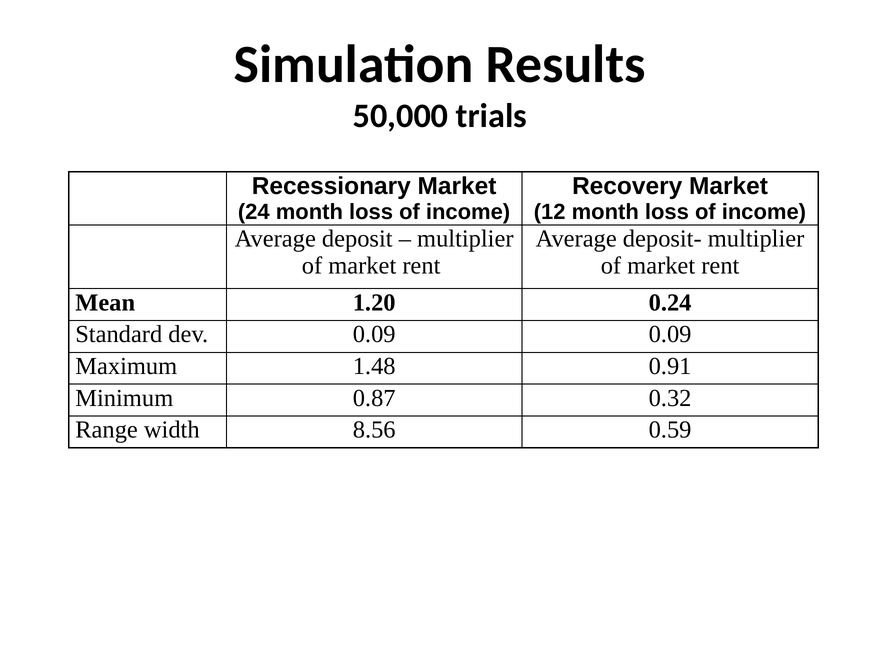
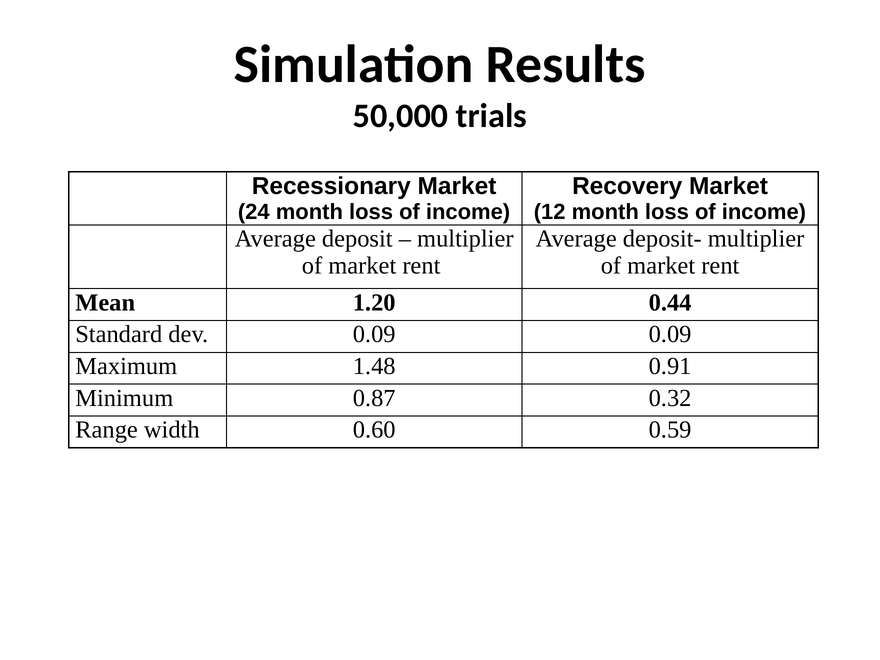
0.24: 0.24 -> 0.44 (670, 302)
8.56: 8.56 -> 0.60 (374, 430)
